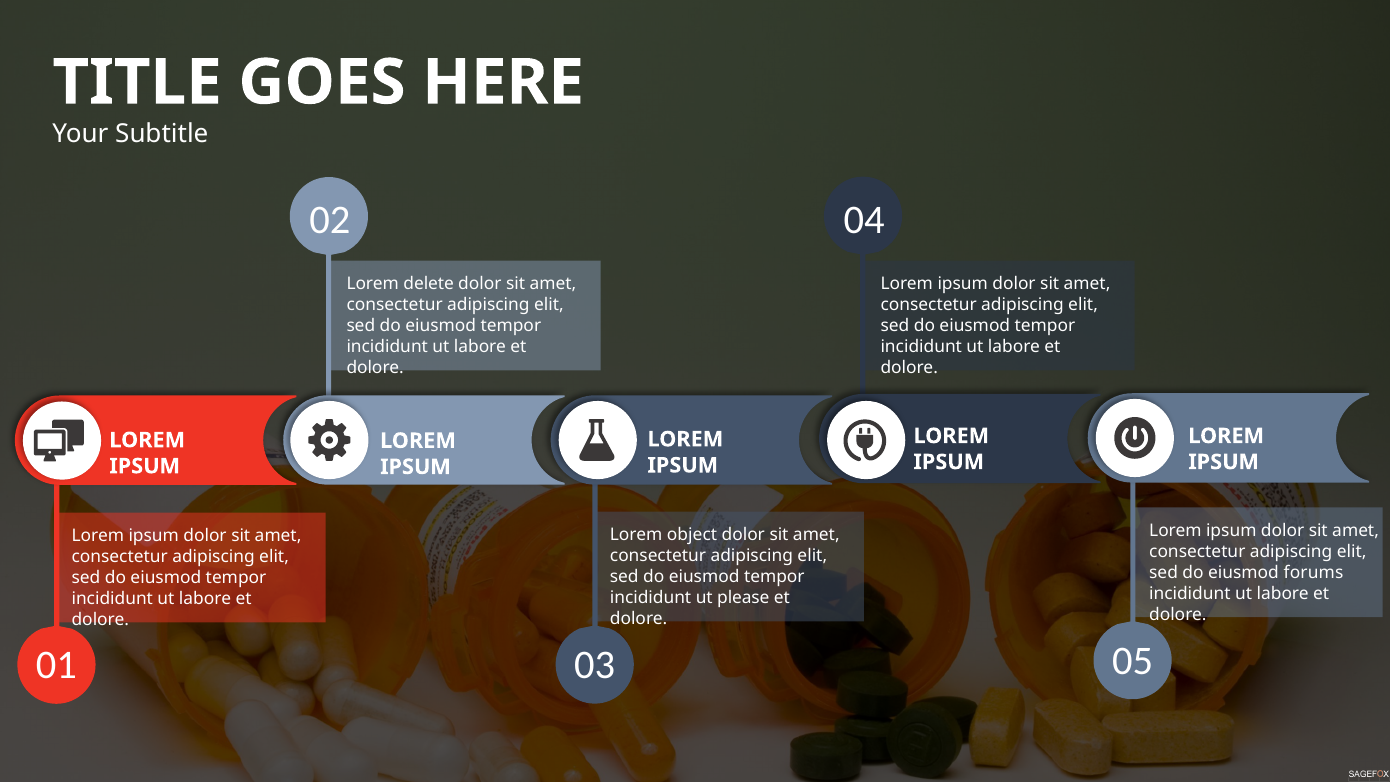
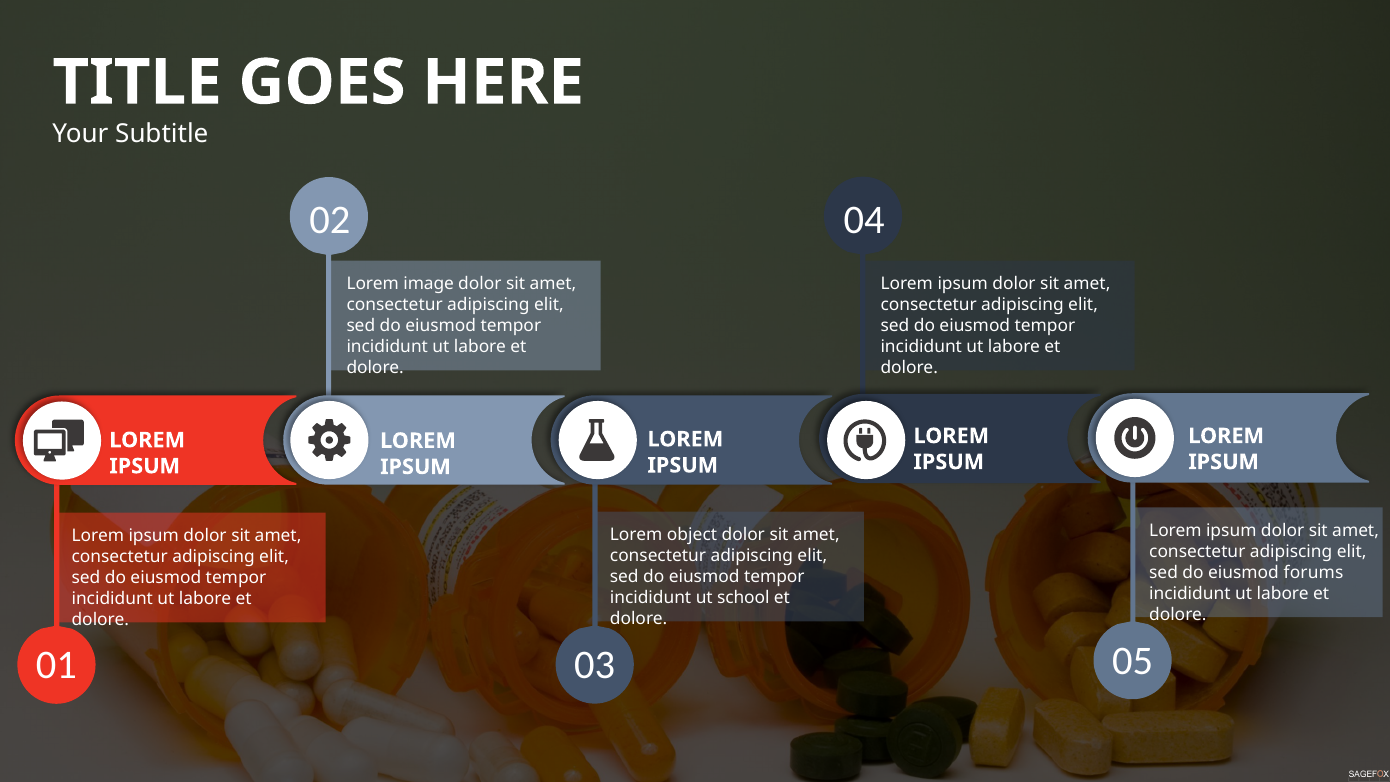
delete: delete -> image (429, 284)
please: please -> school (743, 598)
